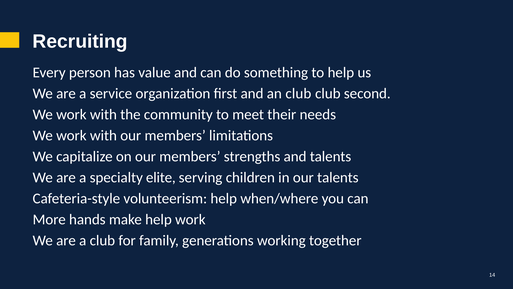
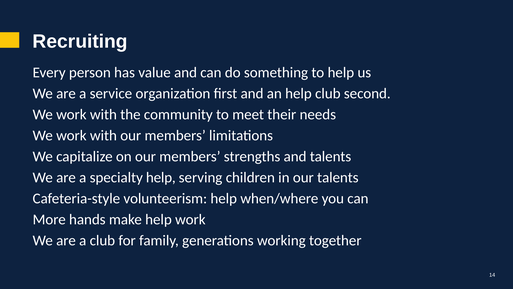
an club: club -> help (298, 93)
specialty elite: elite -> help (161, 177)
